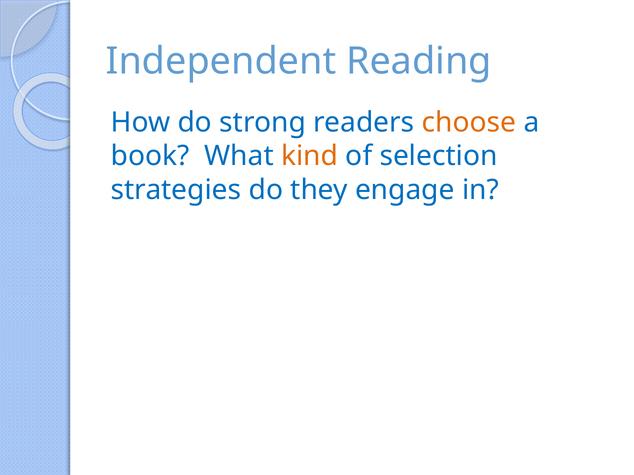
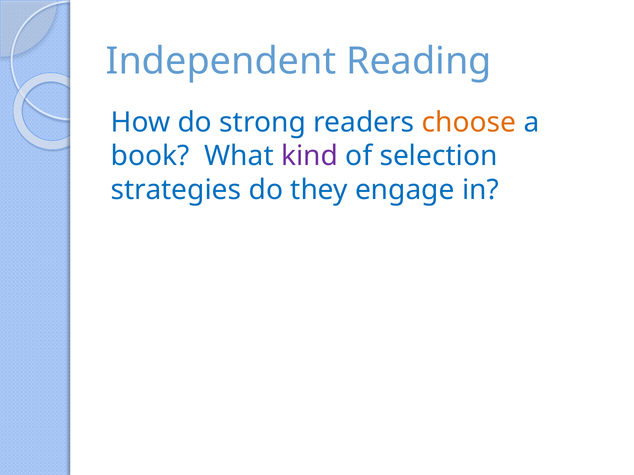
kind colour: orange -> purple (310, 156)
